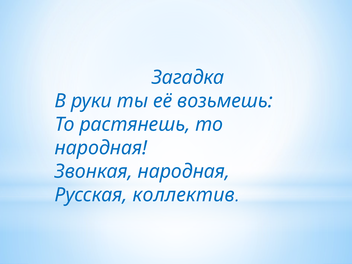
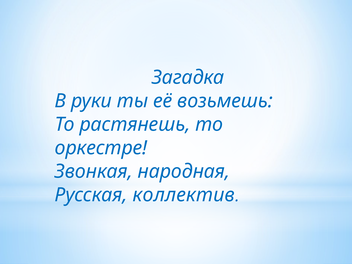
народная: народная -> оркестре (101, 148)
